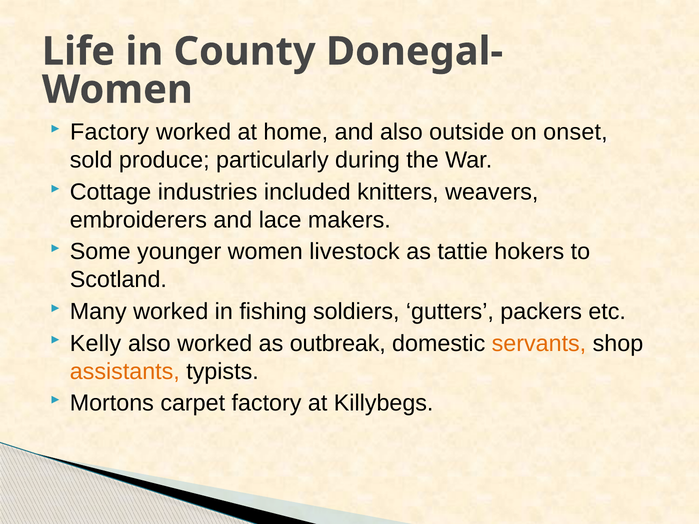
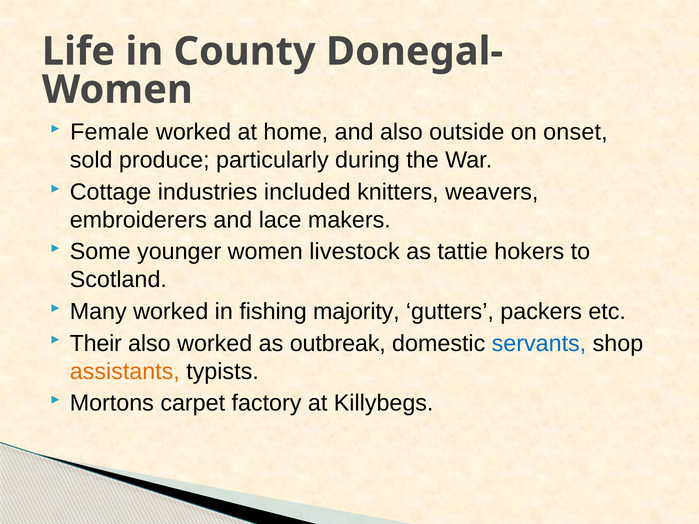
Factory: Factory -> Female (110, 132)
soldiers: soldiers -> majority (356, 312)
Kelly: Kelly -> Their (96, 344)
servants colour: orange -> blue (539, 344)
